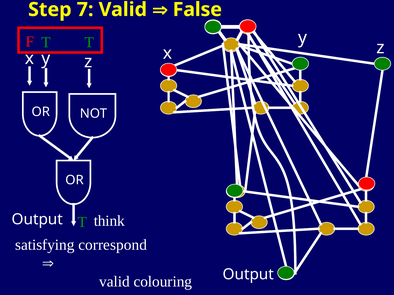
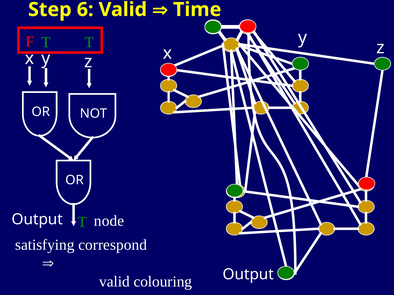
7: 7 -> 6 (85, 10)
False: False -> Time (197, 10)
think: think -> node (109, 221)
